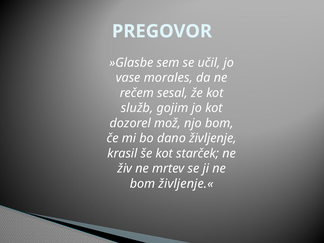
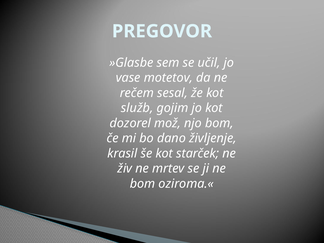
morales: morales -> motetov (168, 78)
življenje.«: življenje.« -> oziroma.« (186, 184)
